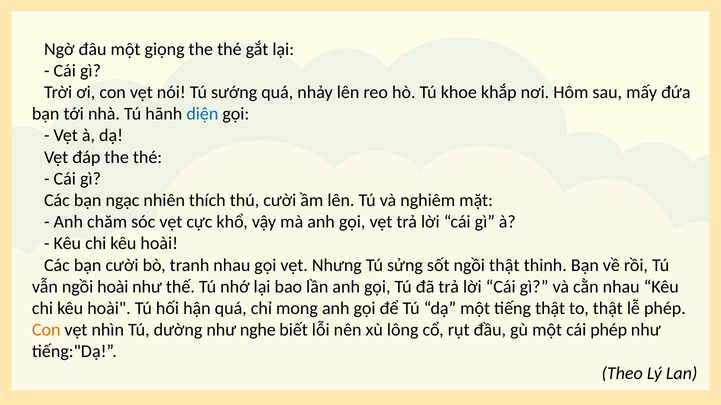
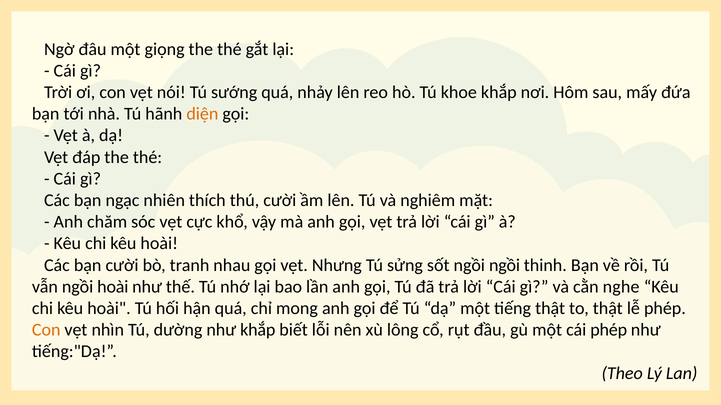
diện colour: blue -> orange (202, 114)
ngồi thật: thật -> ngồi (505, 266)
cằn nhau: nhau -> nghe (621, 287)
như nghe: nghe -> khắp (258, 330)
